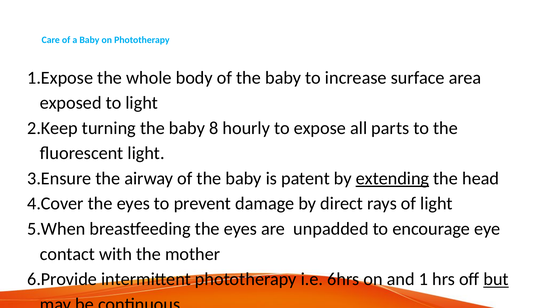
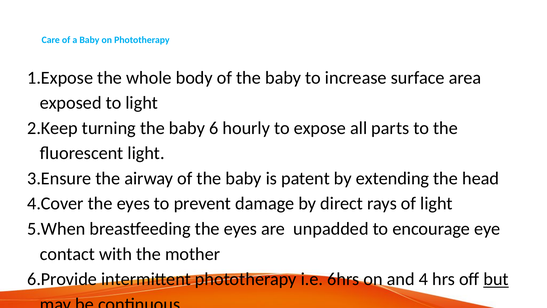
8: 8 -> 6 (214, 128)
extending underline: present -> none (392, 178)
1: 1 -> 4 (423, 279)
